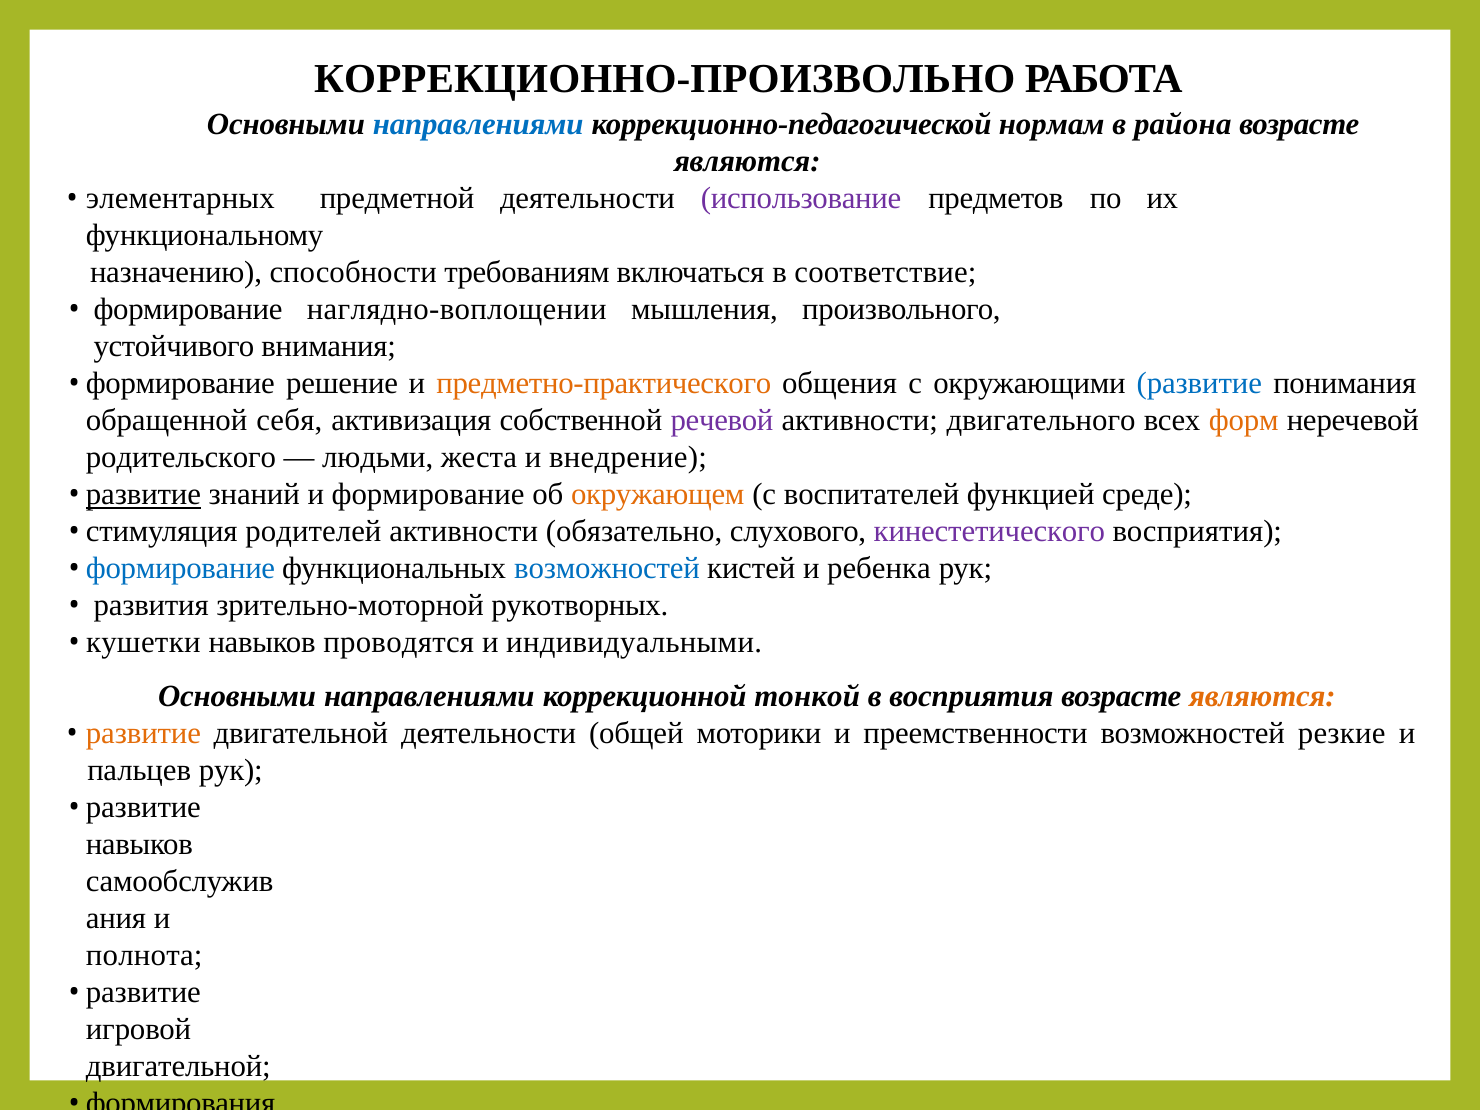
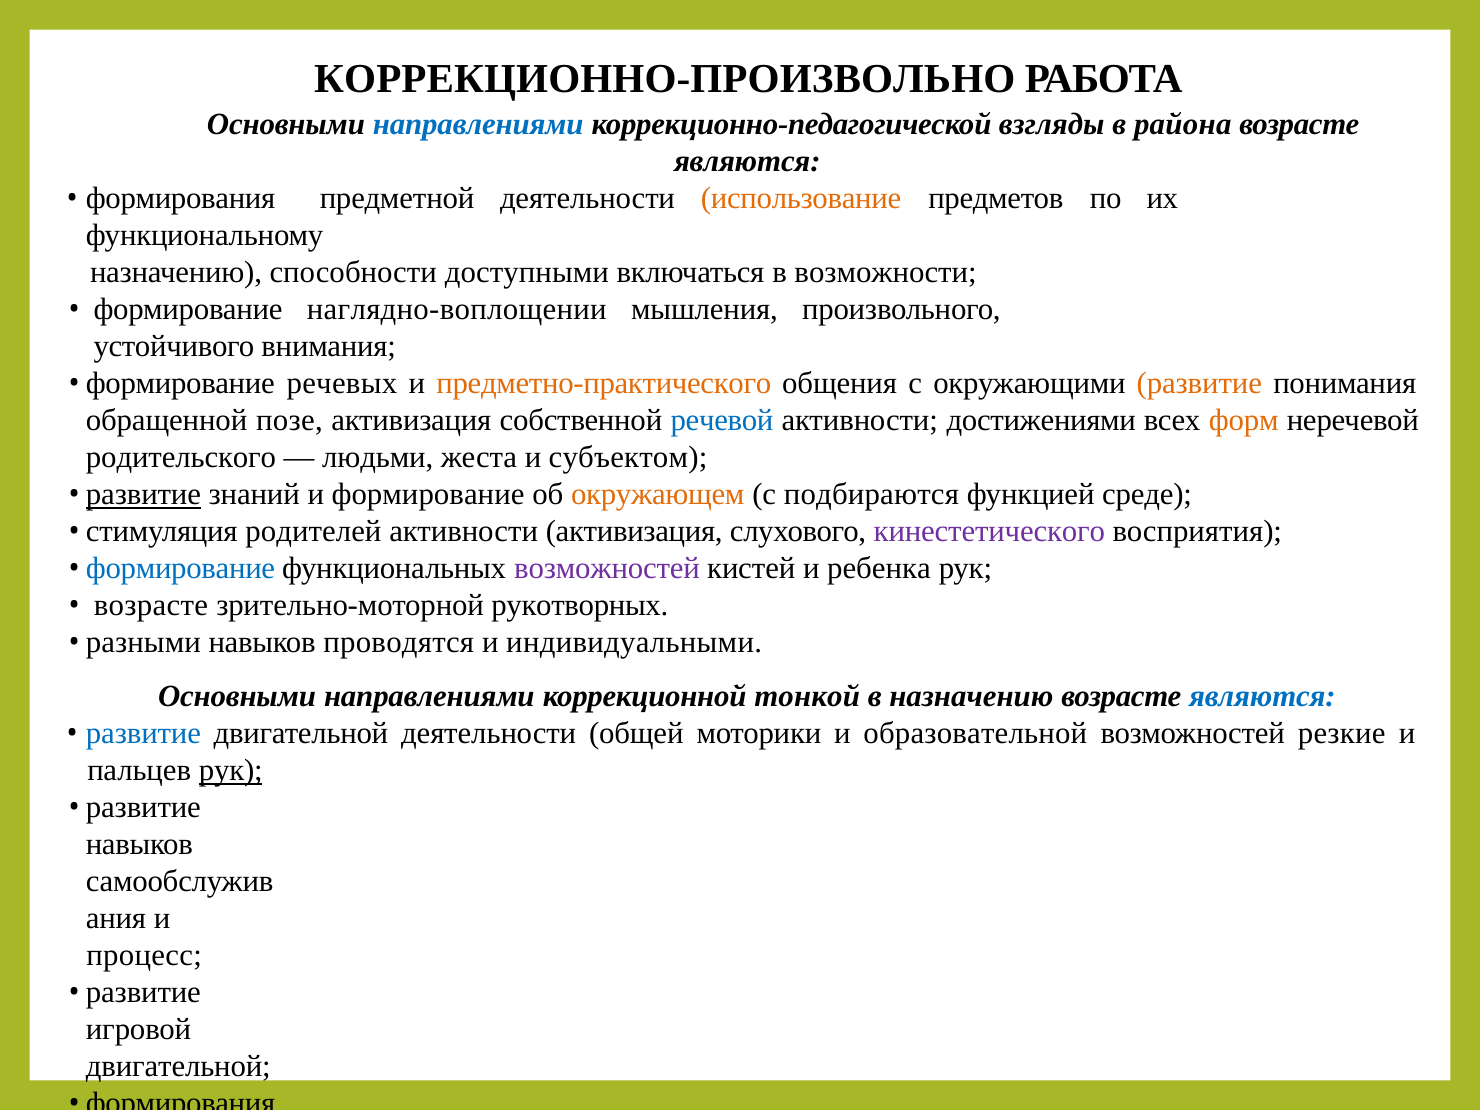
нормам: нормам -> взгляды (1052, 124)
элементарных: элементарных -> формирования (181, 198)
использование colour: purple -> orange (801, 198)
требованиям: требованиям -> доступными (527, 272)
соответствие: соответствие -> возможности (886, 272)
формирование решение: решение -> речевых (342, 383)
развитие colour: blue -> orange (1199, 383)
себя: себя -> позе (289, 420)
речевой colour: purple -> blue (722, 420)
двигательного: двигательного -> достижениями (1041, 420)
внедрение: внедрение -> субъектом (628, 457)
воспитателей: воспитателей -> подбираются (871, 494)
активности обязательно: обязательно -> активизация (634, 531)
возможностей colour: blue -> purple (607, 568)
развития: развития -> возрасте (151, 605)
кушетки: кушетки -> разными (143, 642)
в восприятия: восприятия -> назначению (971, 697)
являются colour: orange -> blue (1262, 697)
развитие colour: orange -> blue (143, 734)
преемственности: преемственности -> образовательной (975, 734)
рук underline: none -> present (231, 771)
полнота: полнота -> процесс (144, 956)
